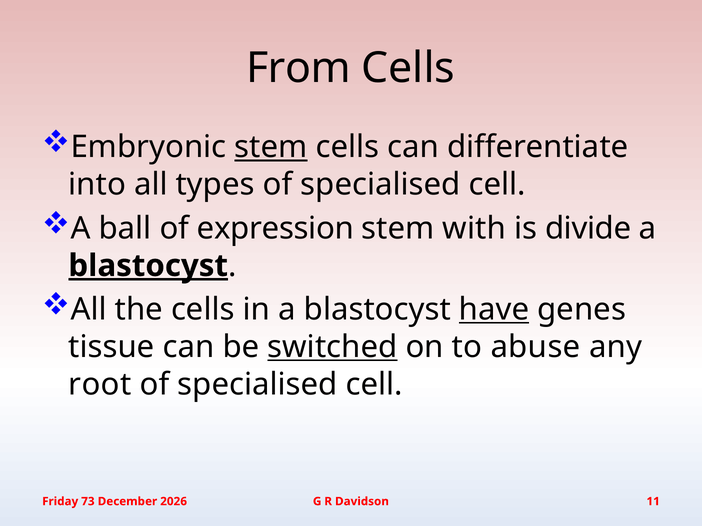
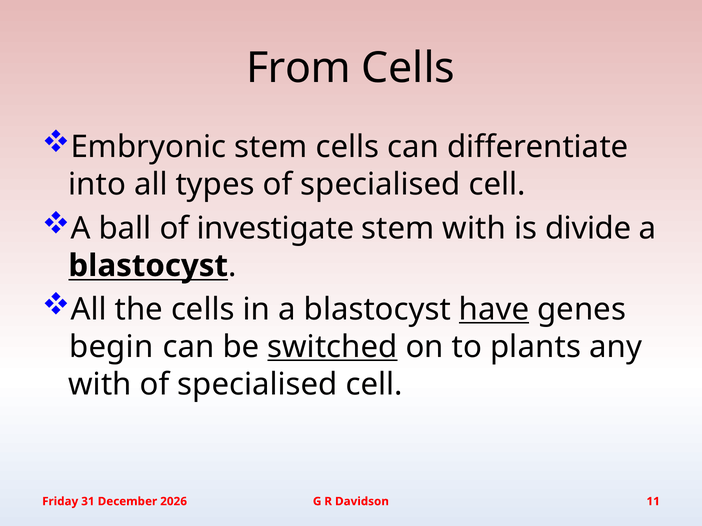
stem underline: present -> none (271, 147)
expression: expression -> investigate (275, 228)
blastocyst underline: present -> none (148, 266)
tissue: tissue -> begin (111, 347)
abuse: abuse -> plants (536, 347)
root: root -> with (100, 385)
73: 73 -> 31 (88, 502)
